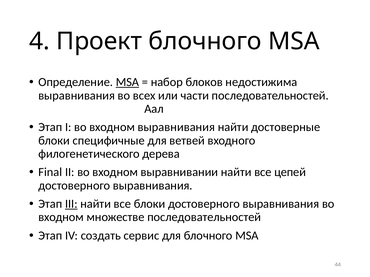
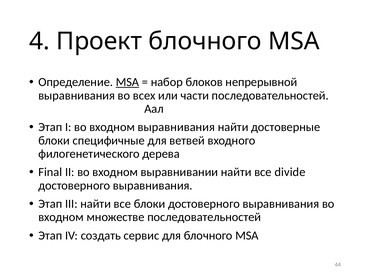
недостижима: недостижима -> непрерывной (261, 82)
цепей: цепей -> divide (290, 172)
III underline: present -> none (71, 204)
